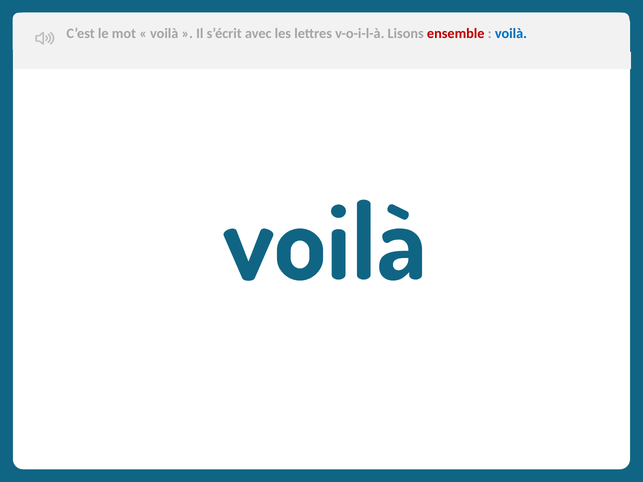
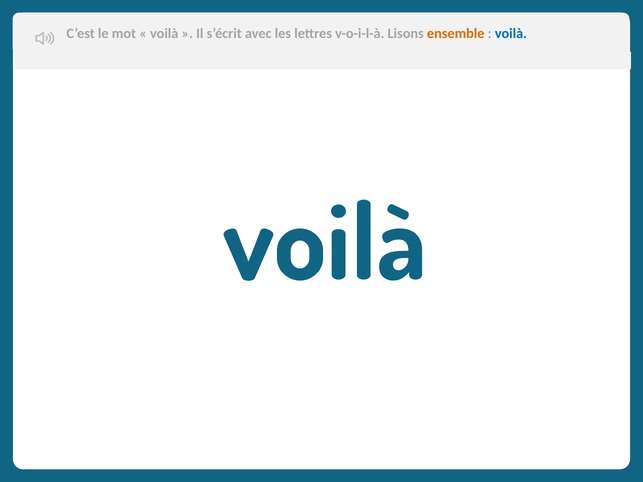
ensemble colour: red -> orange (456, 34)
